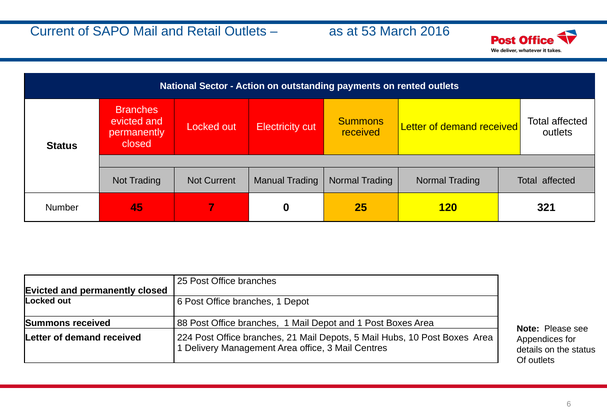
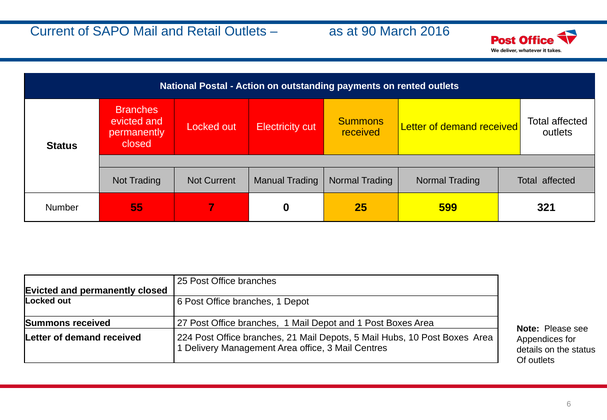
53: 53 -> 90 (369, 31)
Sector: Sector -> Postal (213, 86)
45: 45 -> 55 (137, 208)
120: 120 -> 599 (448, 208)
88: 88 -> 27 (182, 323)
